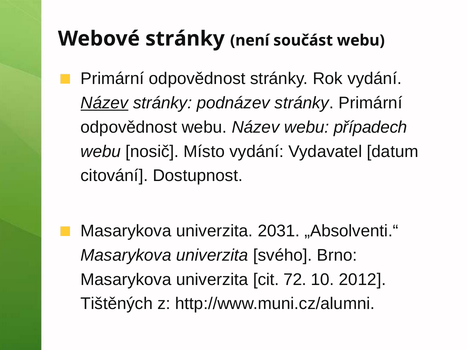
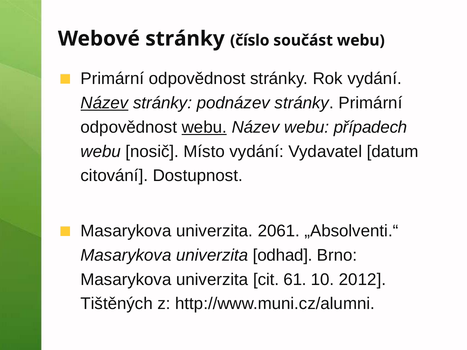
není: není -> číslo (250, 40)
webu underline: none -> present (204, 127)
2031: 2031 -> 2061 (279, 231)
svého: svého -> odhad (283, 255)
72: 72 -> 61 (295, 280)
